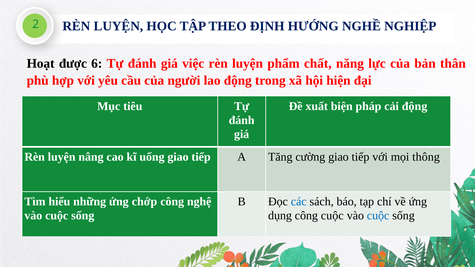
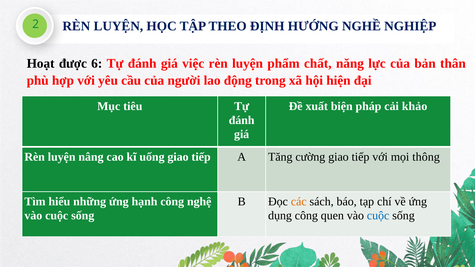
cải động: động -> khảo (415, 106)
chớp: chớp -> hạnh (145, 202)
các colour: blue -> orange (299, 202)
công cuộc: cuộc -> quen (332, 216)
